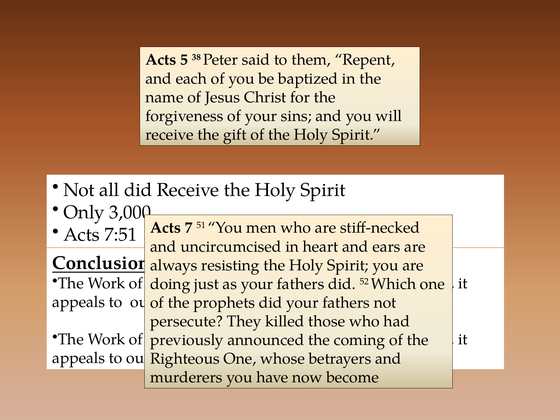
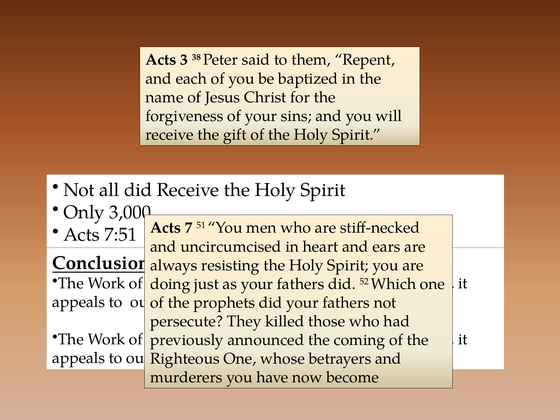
5: 5 -> 3 (184, 60)
